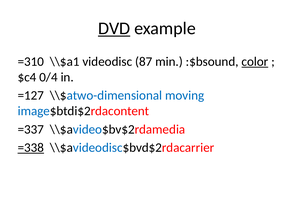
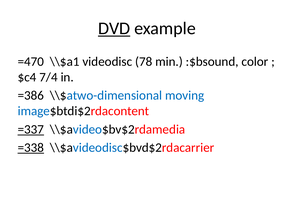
=310: =310 -> =470 (31, 62)
87: 87 -> 78 (144, 62)
color underline: present -> none (255, 62)
0/4: 0/4 -> 7/4 (48, 77)
=127: =127 -> =386 (31, 96)
=337 underline: none -> present (31, 130)
